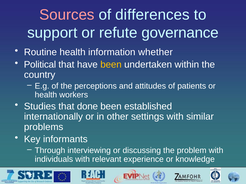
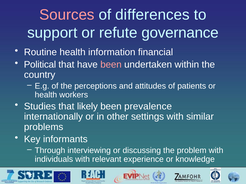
whether: whether -> financial (156, 52)
been colour: yellow -> pink (111, 65)
done: done -> likely (87, 107)
established: established -> prevalence (148, 107)
